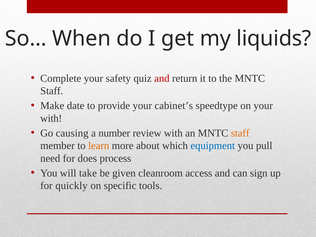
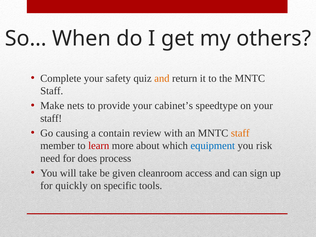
liquids: liquids -> others (274, 39)
and colour: red -> orange (162, 78)
date: date -> nets (76, 106)
with: with -> staff (51, 118)
number: number -> contain (114, 133)
learn colour: orange -> red (99, 146)
pull: pull -> risk (264, 146)
